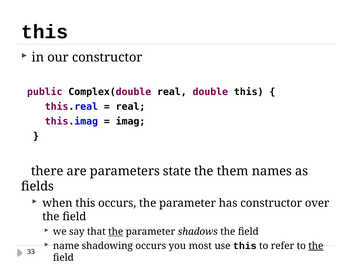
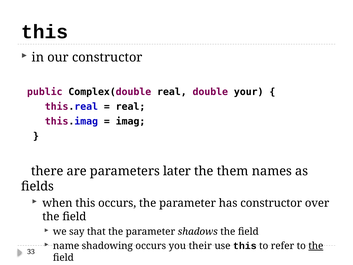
double this: this -> your (249, 92)
state: state -> later (177, 171)
the underline: present -> none (116, 231)
most: most -> their (200, 246)
